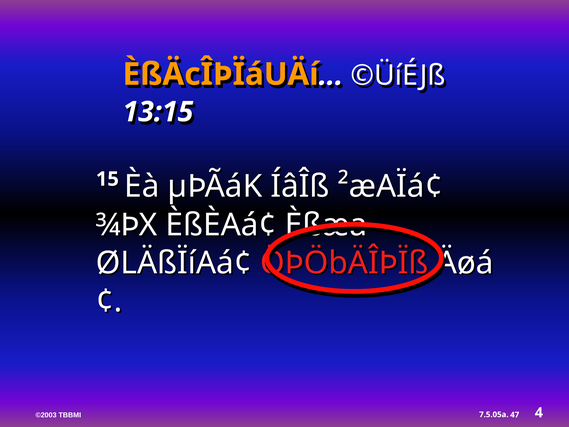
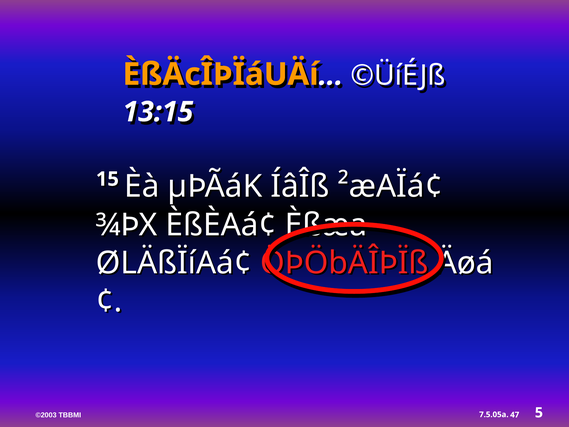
4: 4 -> 5 (539, 412)
